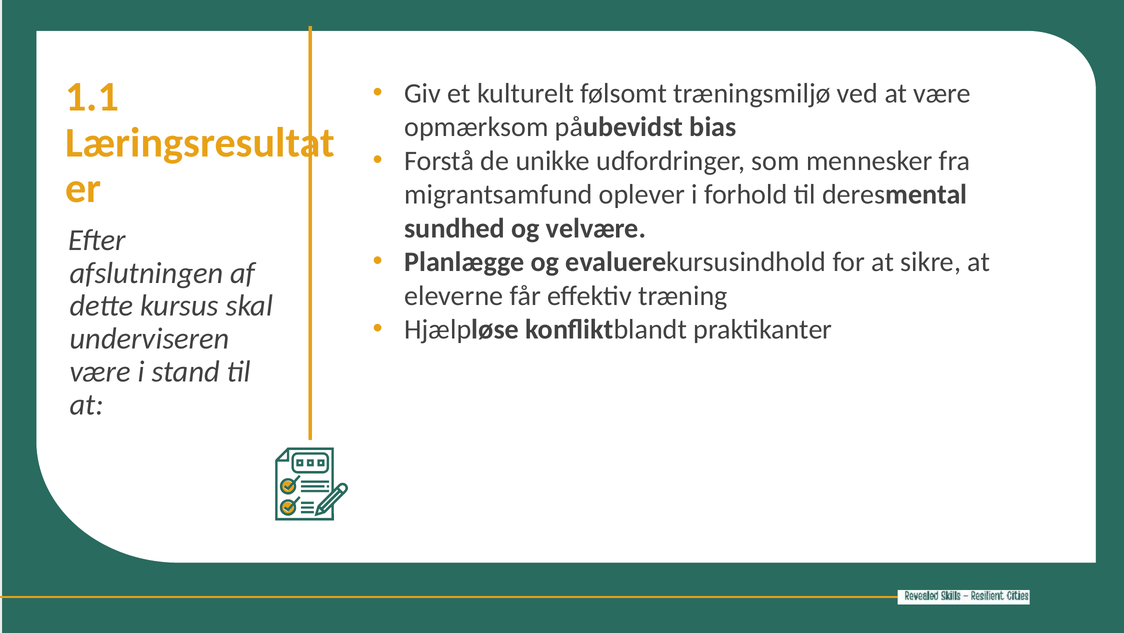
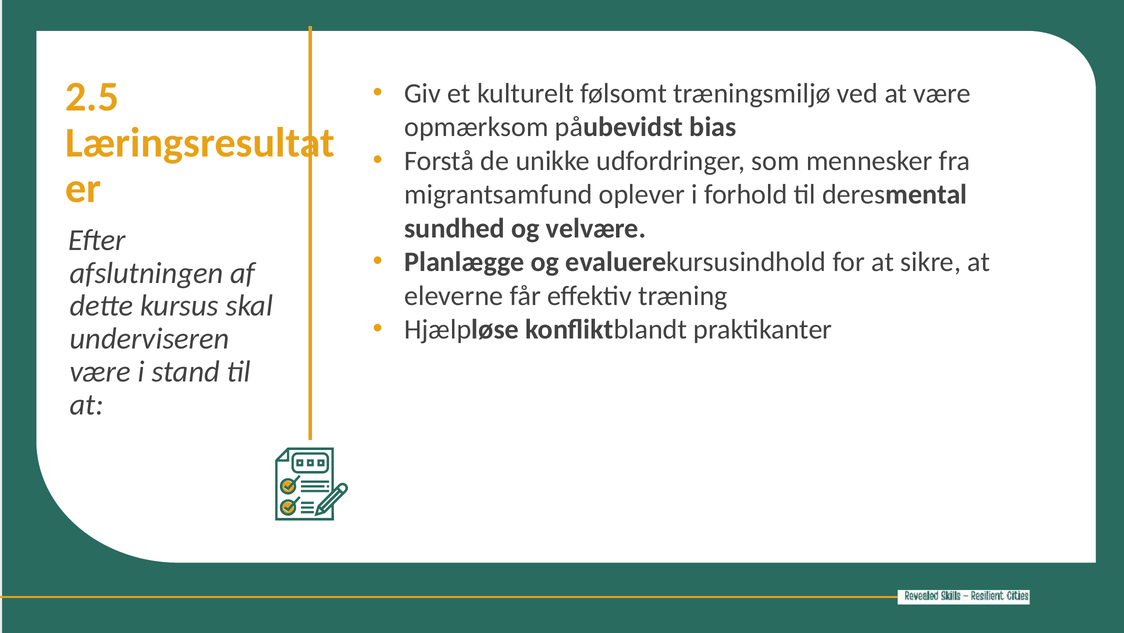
1.1: 1.1 -> 2.5 (92, 97)
